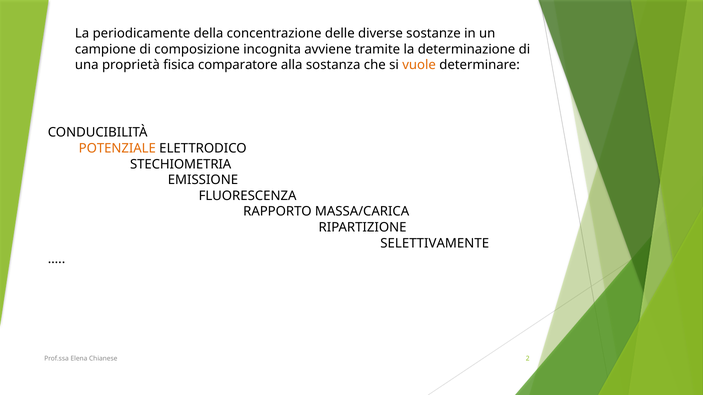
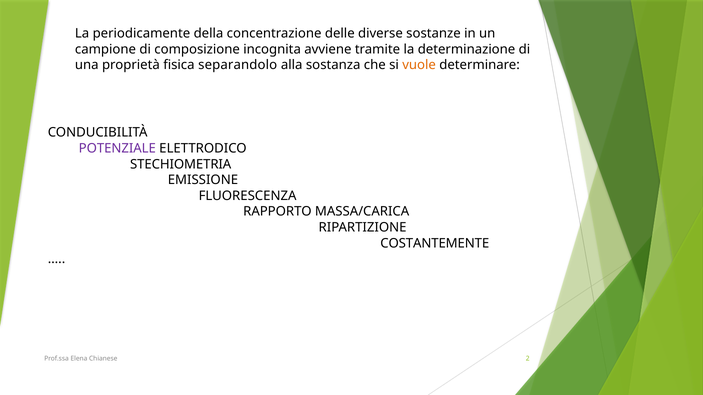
comparatore: comparatore -> separandolo (238, 65)
POTENZIALE colour: orange -> purple (117, 149)
SELETTIVAMENTE: SELETTIVAMENTE -> COSTANTEMENTE (435, 244)
